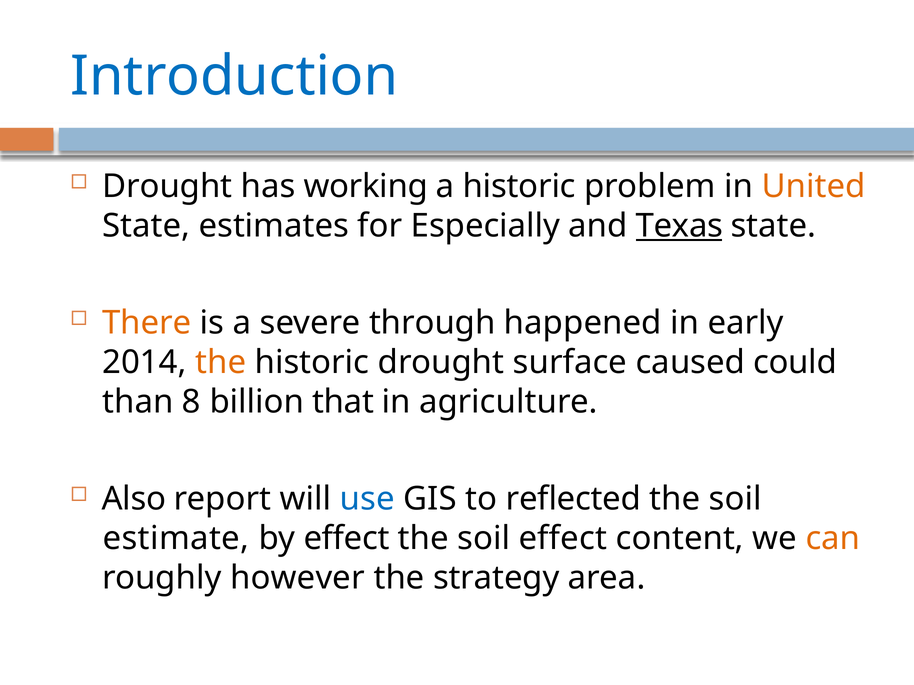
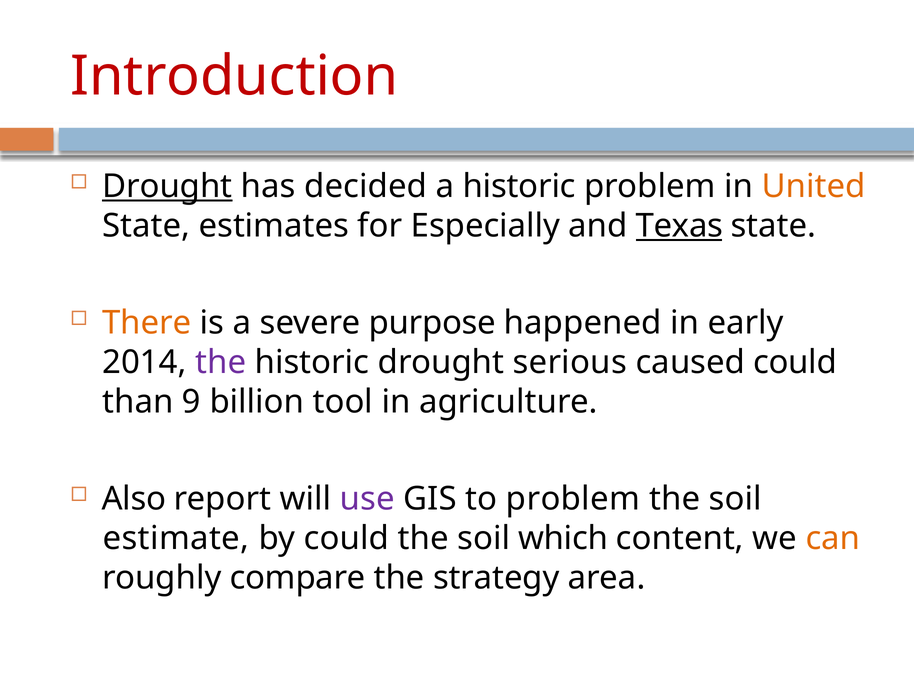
Introduction colour: blue -> red (234, 76)
Drought underline: none -> present (167, 187)
working: working -> decided (366, 187)
through: through -> purpose (432, 323)
the colour: orange -> purple (221, 363)
surface: surface -> serious (570, 363)
8: 8 -> 9 (191, 402)
that: that -> tool (343, 402)
use colour: blue -> purple (367, 499)
to reflected: reflected -> problem (573, 499)
by effect: effect -> could (346, 539)
soil effect: effect -> which (563, 539)
however: however -> compare (298, 578)
